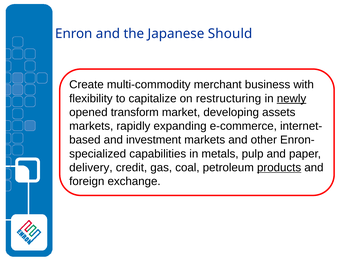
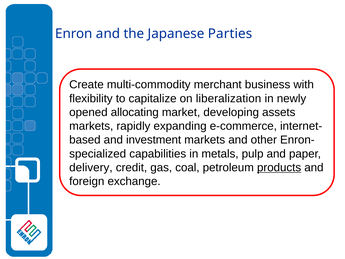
Should: Should -> Parties (230, 34)
restructuring: restructuring -> liberalization (229, 98)
newly underline: present -> none (292, 98)
transform: transform -> allocating (135, 112)
